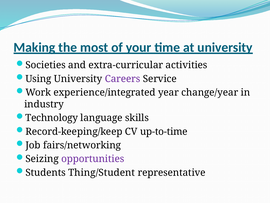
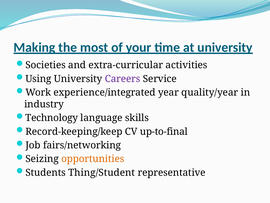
change/year: change/year -> quality/year (210, 92)
up-to-time: up-to-time -> up-to-final (164, 131)
opportunities colour: purple -> orange (93, 159)
